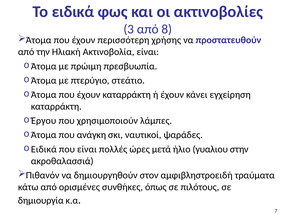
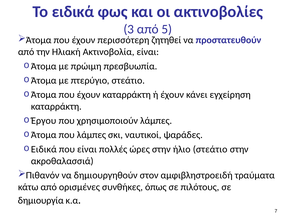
8: 8 -> 5 (167, 29)
χρήσης: χρήσης -> ζητηθεί (166, 40)
που ανάγκη: ανάγκη -> λάμπες (91, 135)
ώρες μετά: μετά -> στην (161, 149)
ήλιο γυαλιου: γυαλιου -> στεάτιο (210, 149)
